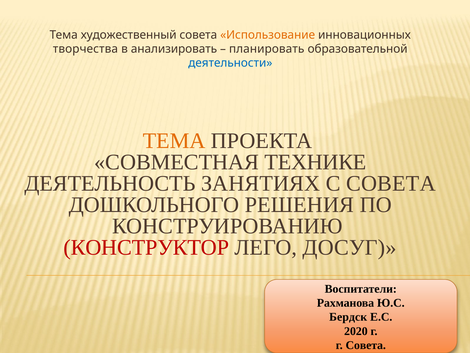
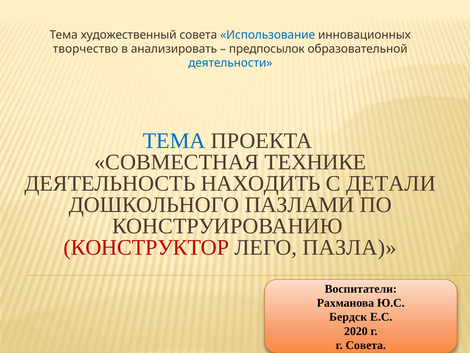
Использование colour: orange -> blue (268, 35)
творчества: творчества -> творчество (85, 49)
планировать: планировать -> предпосылок (267, 49)
ТЕМА colour: orange -> blue (174, 141)
ЗАНЯТИЯХ: ЗАНЯТИЯХ -> НАХОДИТЬ (261, 183)
С СОВЕТА: СОВЕТА -> ДЕТАЛИ (391, 183)
РЕШЕНИЯ: РЕШЕНИЯ -> ПАЗЛАМИ (299, 205)
ДОСУГ: ДОСУГ -> ПАЗЛА (350, 247)
